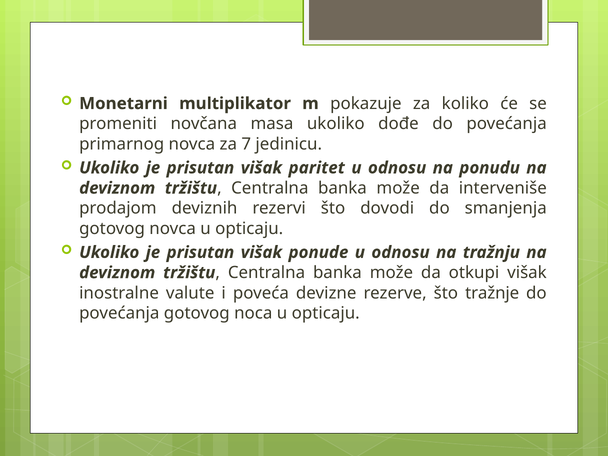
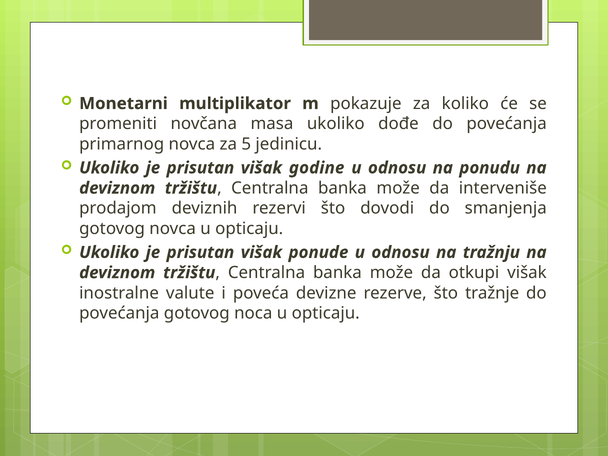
7: 7 -> 5 (246, 144)
paritet: paritet -> godine (317, 168)
